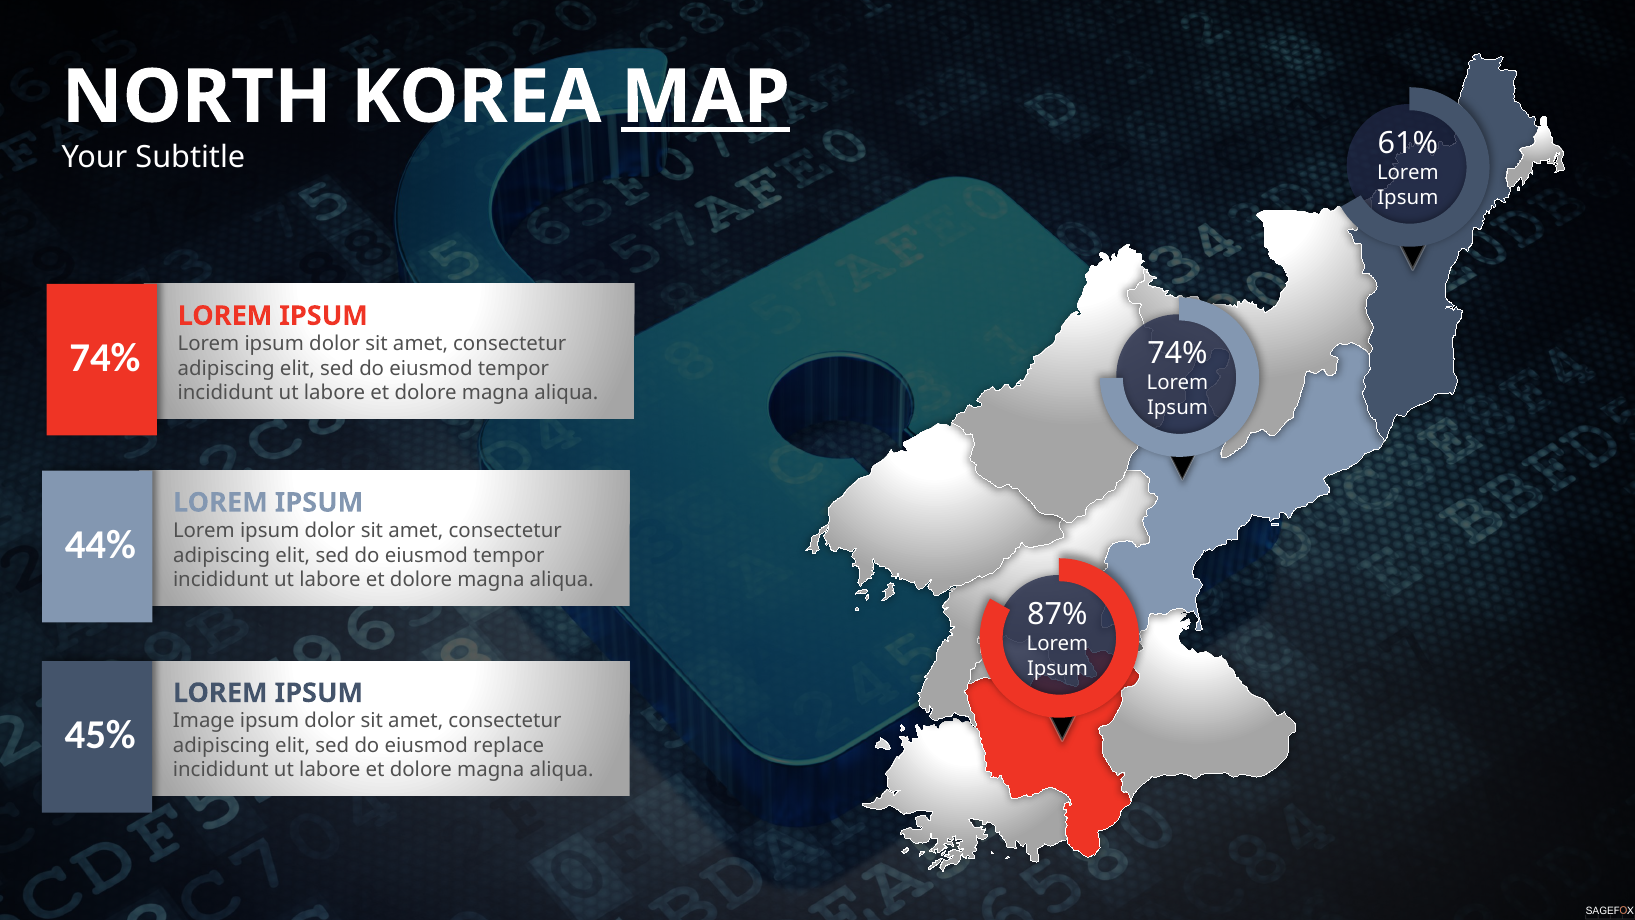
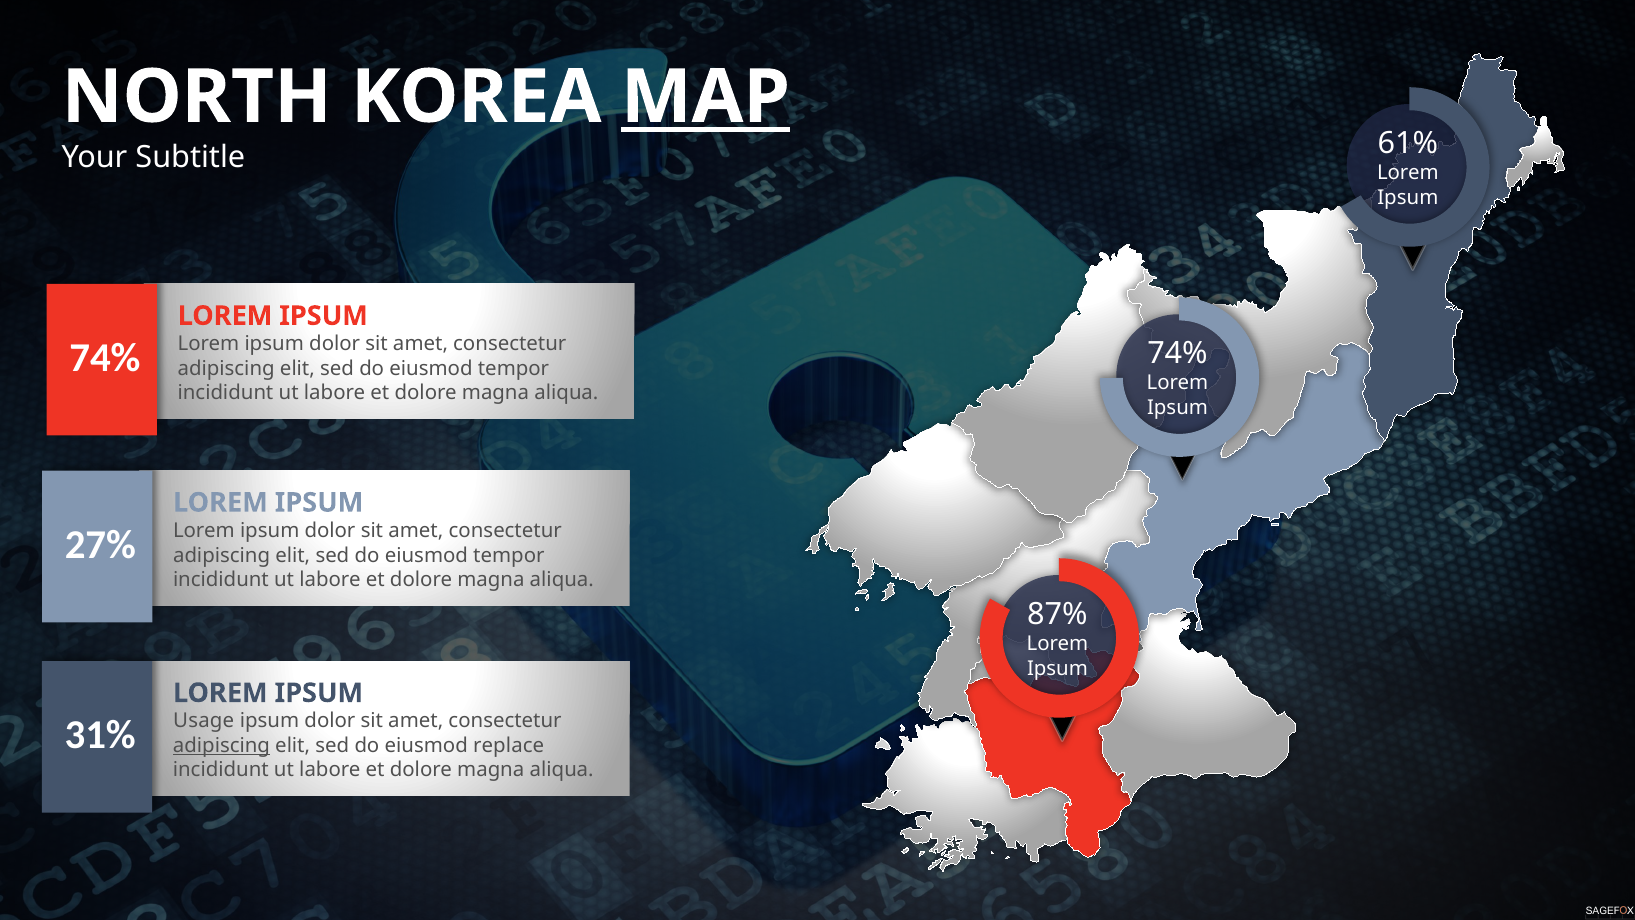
44%: 44% -> 27% (100, 545)
Image: Image -> Usage (204, 721)
45%: 45% -> 31% (100, 735)
adipiscing underline: none -> present (222, 745)
